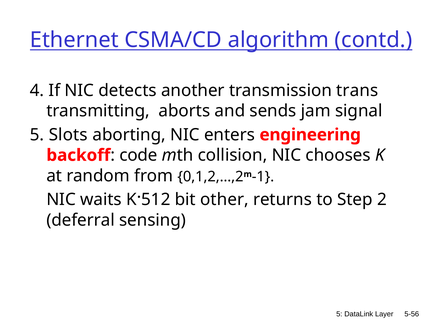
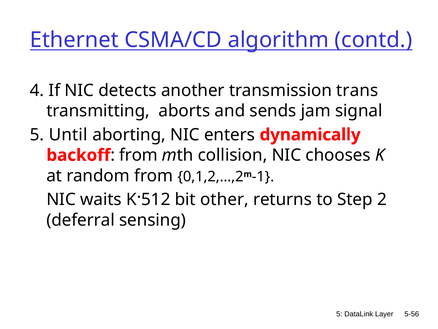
Slots: Slots -> Until (68, 135)
engineering: engineering -> dynamically (310, 135)
code: code -> from (138, 155)
